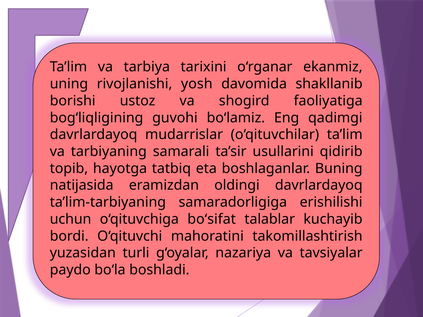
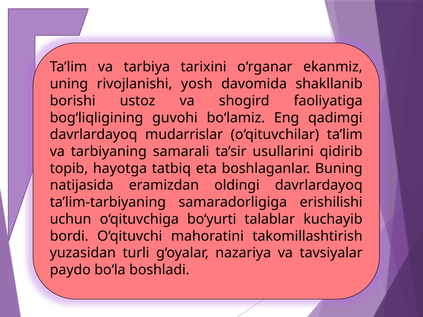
bo‘sifat: bo‘sifat -> bo‘yurti (212, 219)
